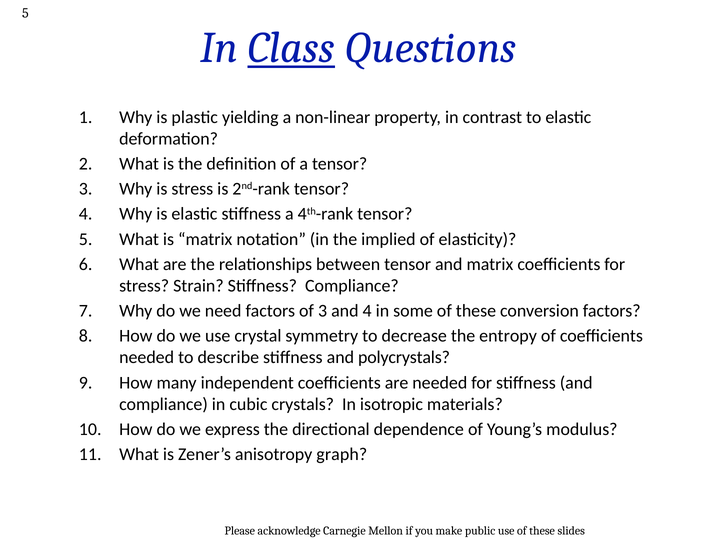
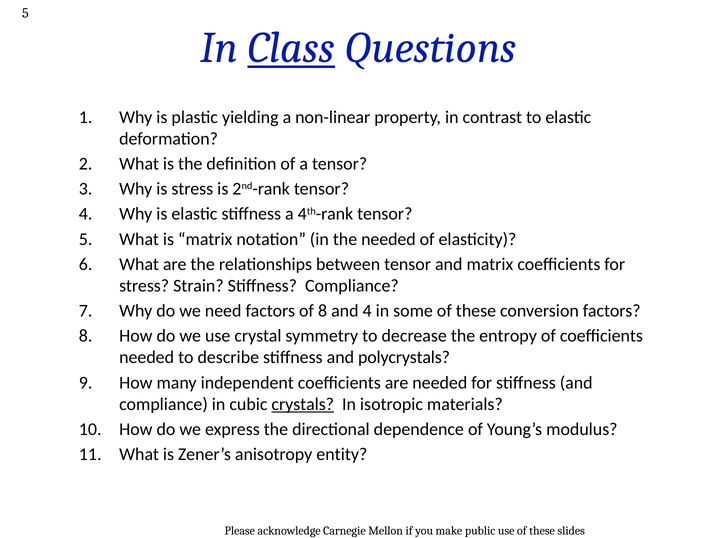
the implied: implied -> needed (388, 239)
of 3: 3 -> 8 (323, 311)
crystals underline: none -> present (303, 404)
graph: graph -> entity (342, 454)
